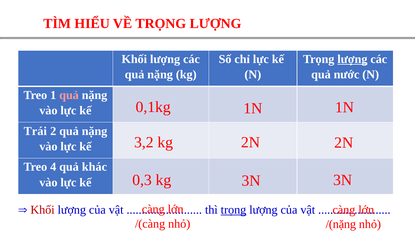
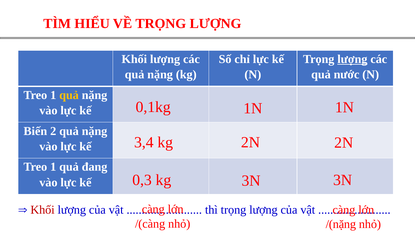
quả colour: pink -> yellow (69, 95)
Trái: Trái -> Biến (35, 131)
3,2: 3,2 -> 3,4 (144, 143)
4: 4 -> 1 (53, 167)
khác: khác -> đang (95, 167)
trọng underline: present -> none (234, 210)
